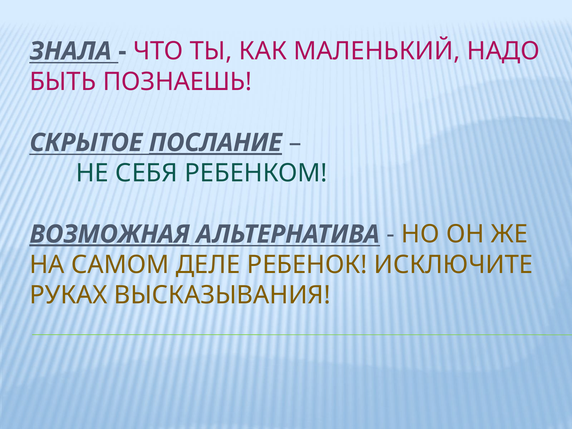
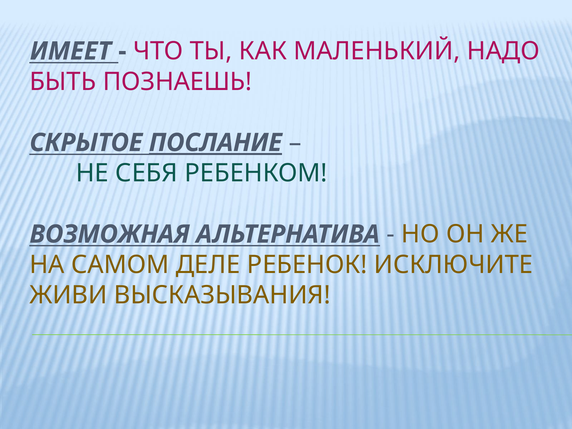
ЗНАЛА: ЗНАЛА -> ИМЕЕТ (70, 51)
ВОЗМОЖНАЯ underline: present -> none (110, 234)
РУКАХ: РУКАХ -> ЖИВИ (68, 295)
